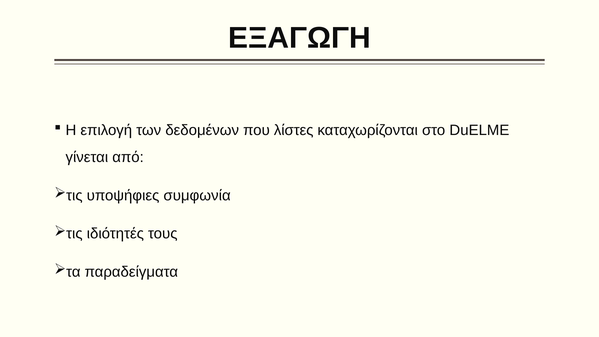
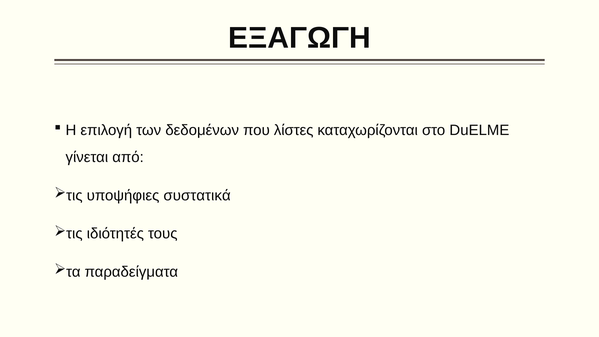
συμφωνία: συμφωνία -> συστατικά (197, 195)
